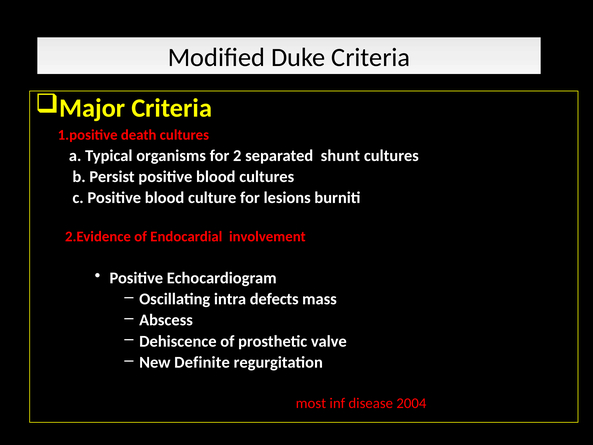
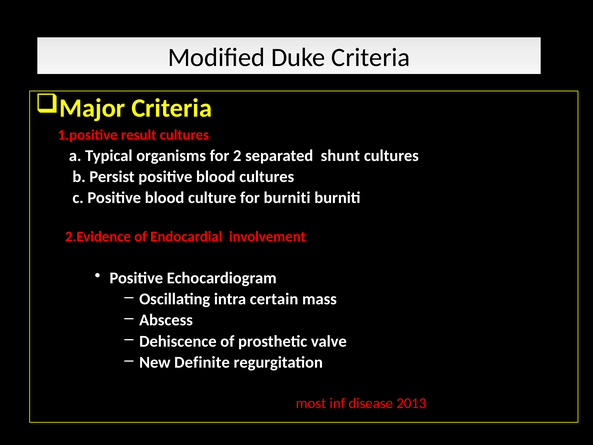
death: death -> result (139, 135)
for lesions: lesions -> burniti (287, 198)
defects: defects -> certain (274, 299)
2004: 2004 -> 2013 (411, 403)
